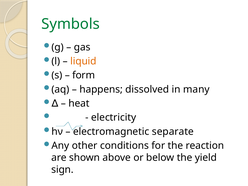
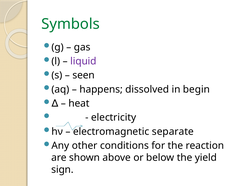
liquid colour: orange -> purple (83, 61)
form: form -> seen (84, 75)
many: many -> begin (196, 89)
